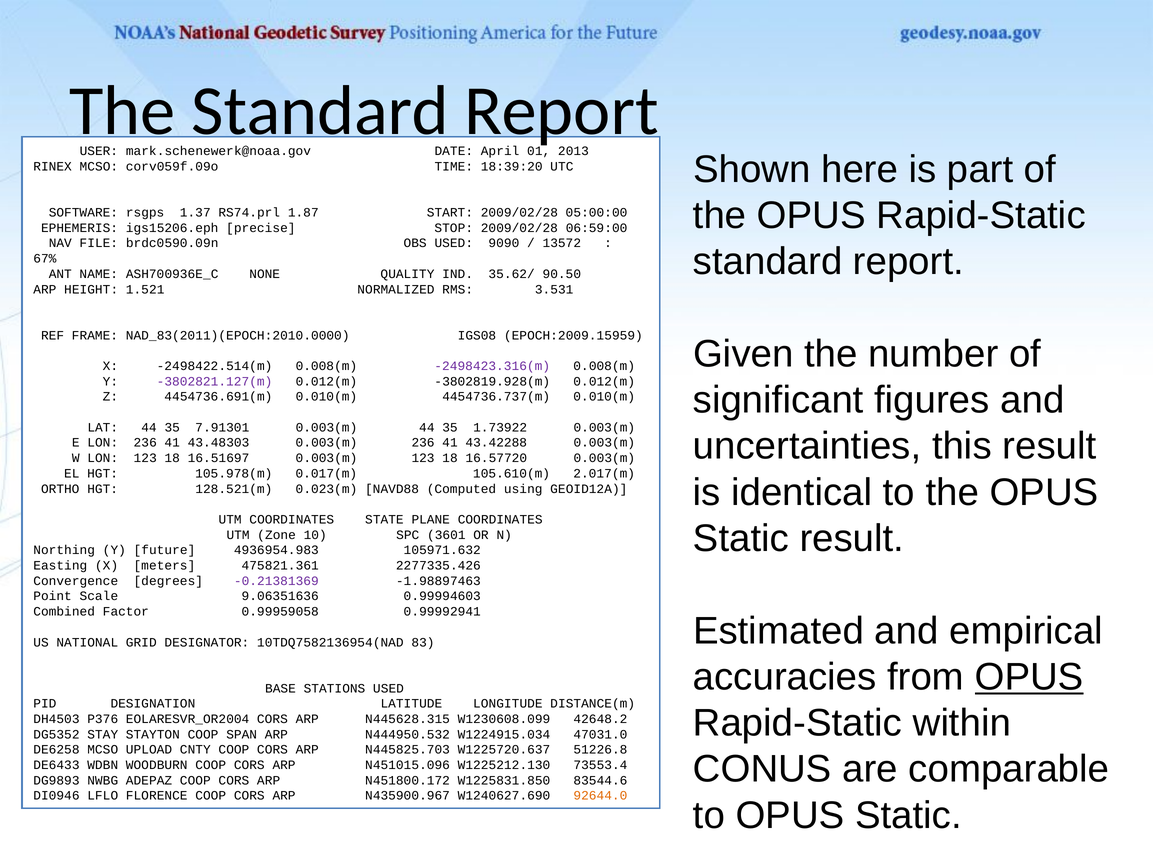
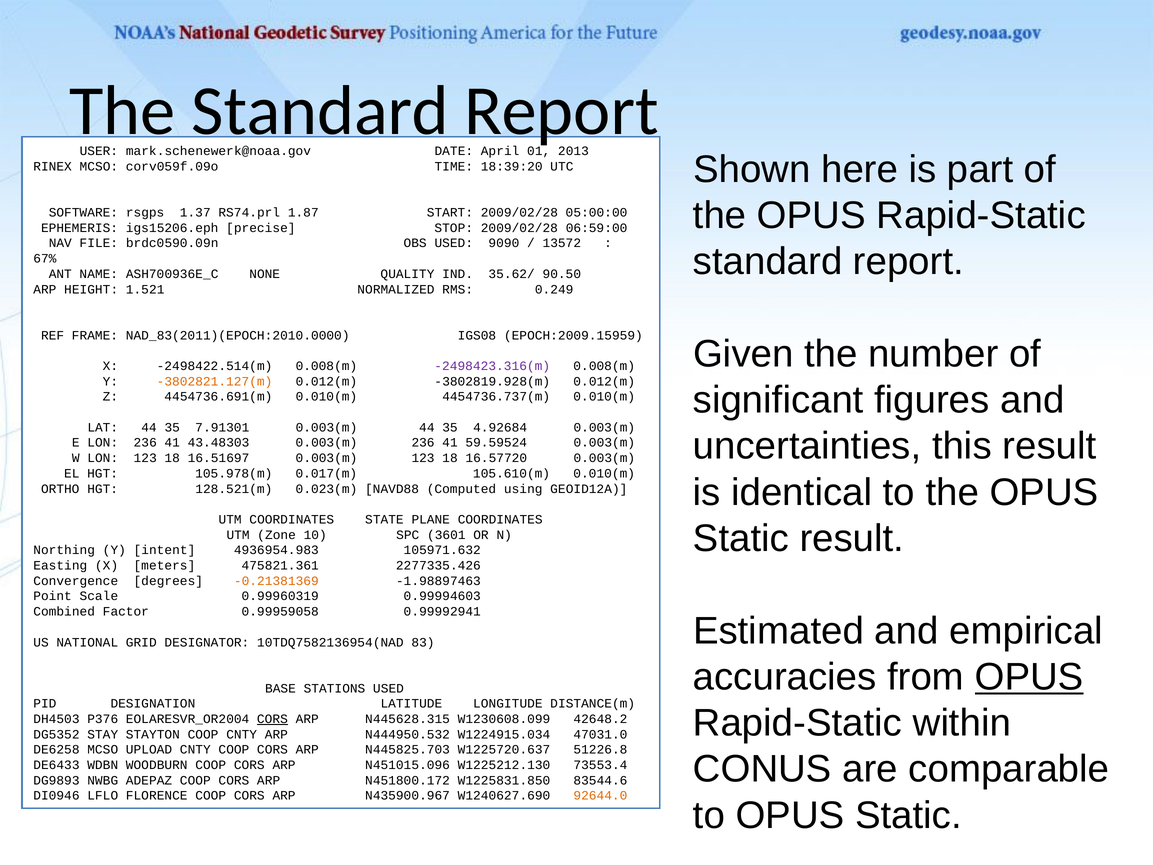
3.531: 3.531 -> 0.249 (554, 289)
-3802821.127(m colour: purple -> orange (215, 381)
1.73922: 1.73922 -> 4.92684 (500, 427)
43.42288: 43.42288 -> 59.59524 (496, 443)
105.610(m 2.017(m: 2.017(m -> 0.010(m (604, 473)
future: future -> intent (164, 550)
-0.21381369 colour: purple -> orange (276, 581)
9.06351636: 9.06351636 -> 0.99960319 (280, 596)
CORS underline: none -> present (272, 719)
COOP SPAN: SPAN -> CNTY (242, 734)
